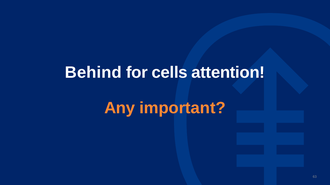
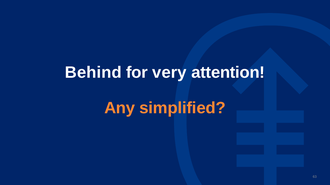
cells: cells -> very (169, 73)
important: important -> simplified (182, 108)
